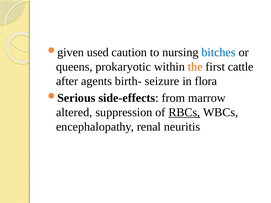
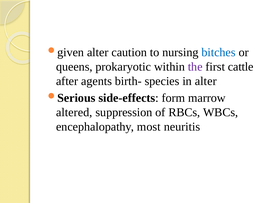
used: used -> alter (98, 52)
the colour: orange -> purple (195, 67)
seizure: seizure -> species (162, 81)
in flora: flora -> alter (206, 81)
from: from -> form (173, 98)
RBCs underline: present -> none (184, 112)
renal: renal -> most (149, 127)
